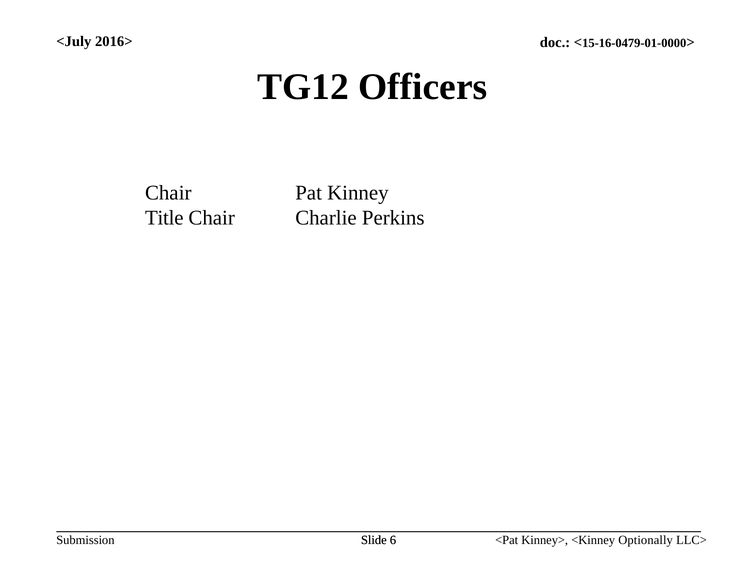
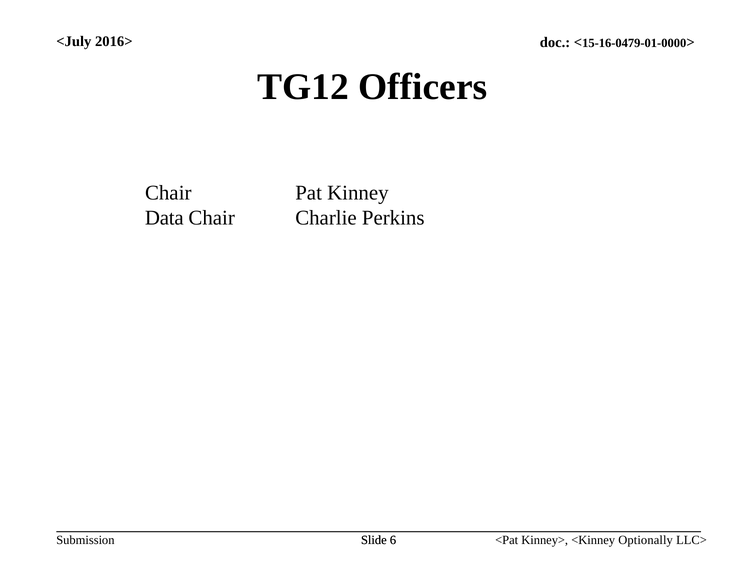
Title: Title -> Data (164, 218)
